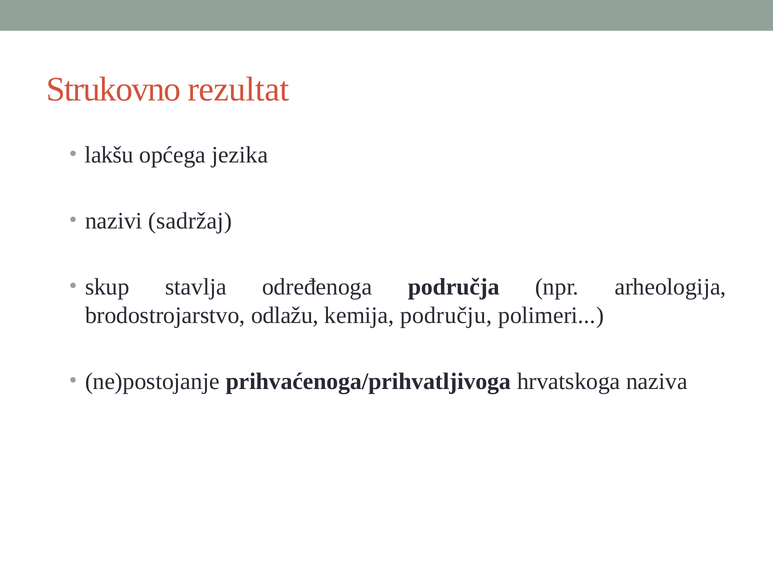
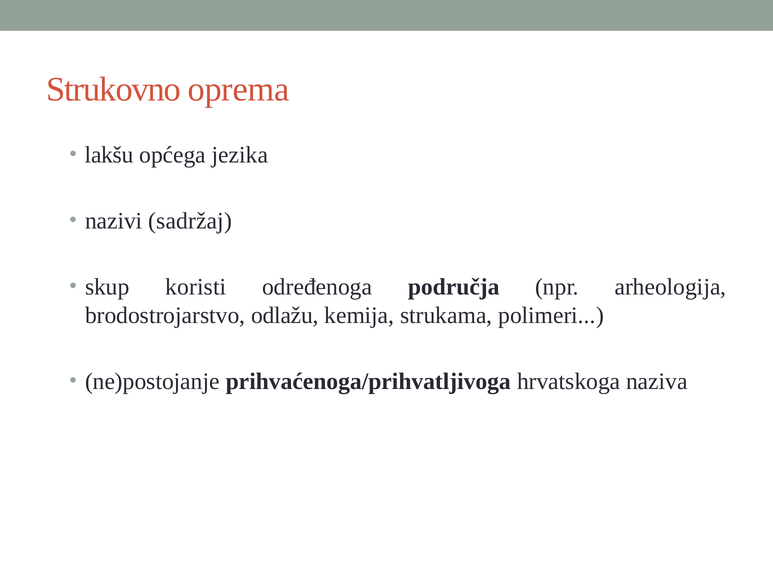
rezultat: rezultat -> oprema (238, 89)
stavlja: stavlja -> koristi (196, 287)
području: području -> strukama (446, 315)
